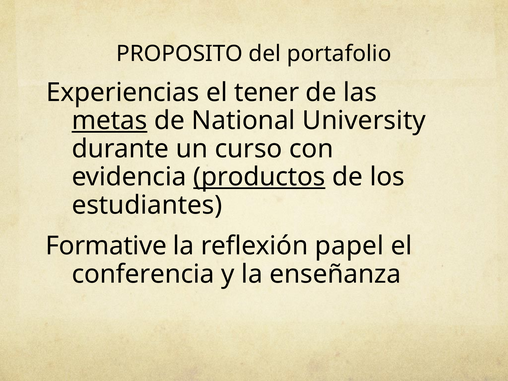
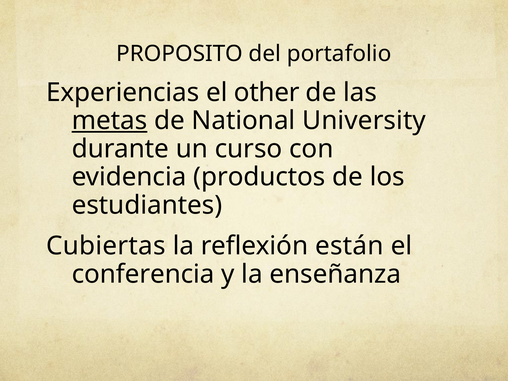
tener: tener -> other (267, 92)
productos underline: present -> none (259, 177)
Formative: Formative -> Cubiertas (106, 246)
papel: papel -> están (349, 246)
